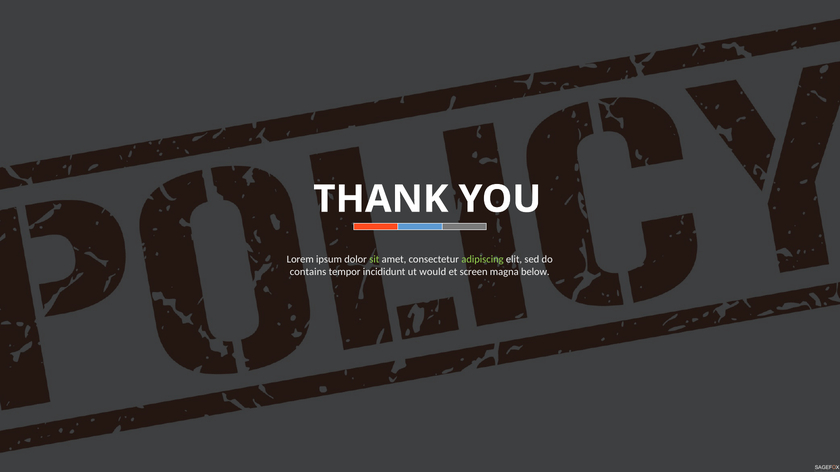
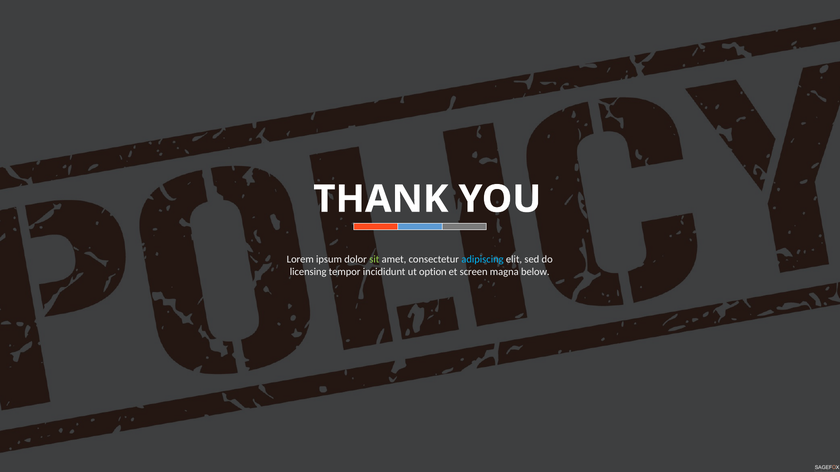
adipiscing colour: light green -> light blue (483, 259)
contains: contains -> licensing (308, 272)
would: would -> option (433, 272)
